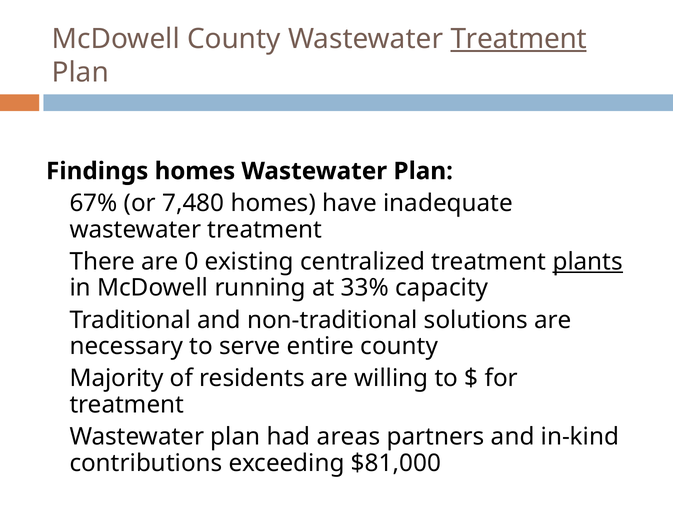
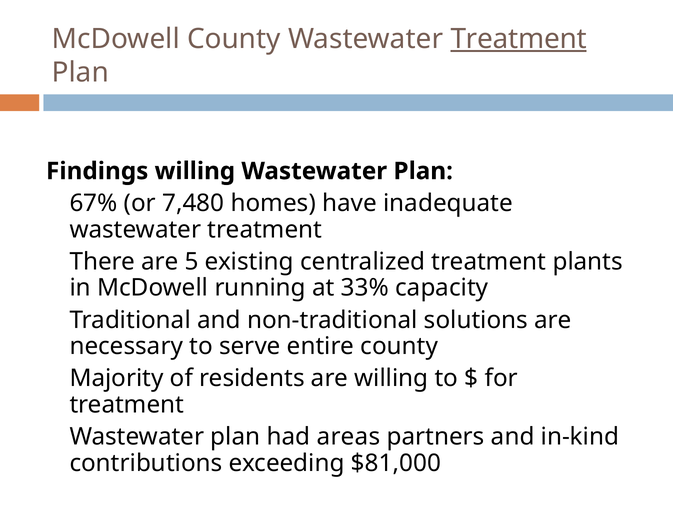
Findings homes: homes -> willing (195, 171)
0: 0 -> 5 (192, 262)
plants underline: present -> none (588, 262)
